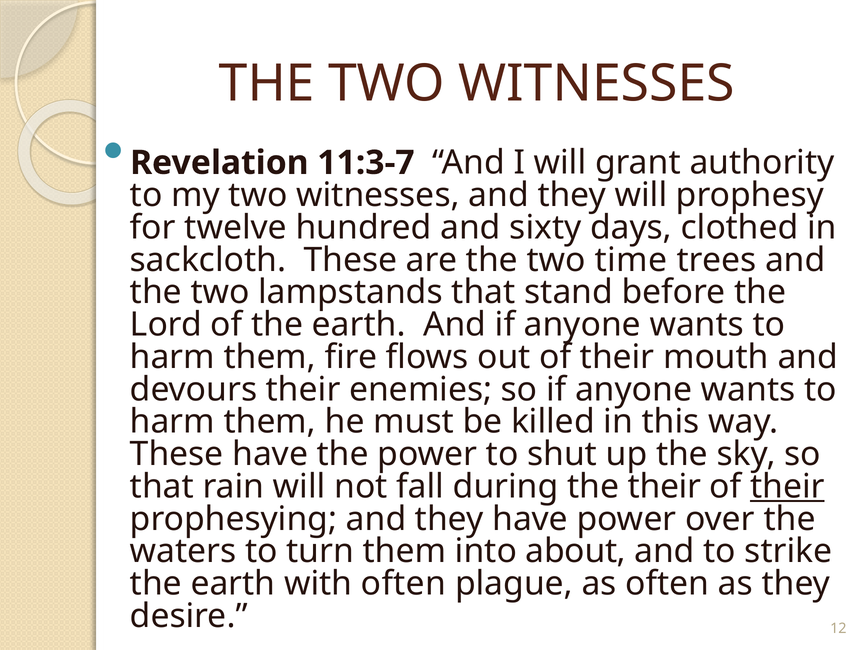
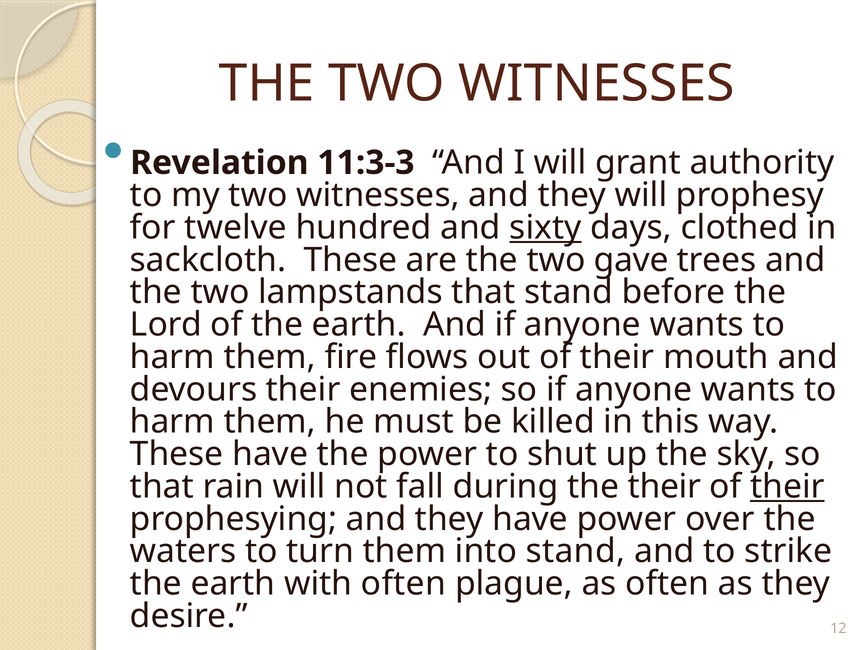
11:3-7: 11:3-7 -> 11:3-3 (366, 163)
sixty underline: none -> present (545, 228)
time: time -> gave (631, 260)
into about: about -> stand (575, 552)
